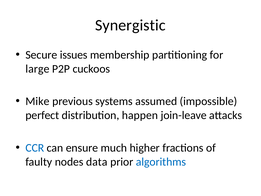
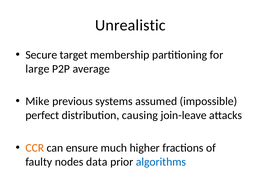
Synergistic: Synergistic -> Unrealistic (130, 25)
issues: issues -> target (74, 55)
cuckoos: cuckoos -> average (91, 69)
happen: happen -> causing (140, 115)
CCR colour: blue -> orange (35, 148)
